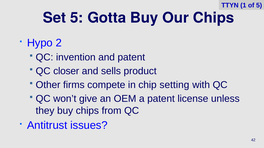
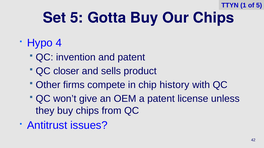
2: 2 -> 4 (59, 43)
setting: setting -> history (174, 85)
